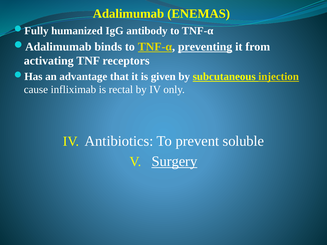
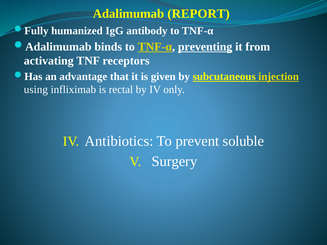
ENEMAS: ENEMAS -> REPORT (199, 14)
cause: cause -> using (36, 90)
Surgery underline: present -> none (174, 162)
